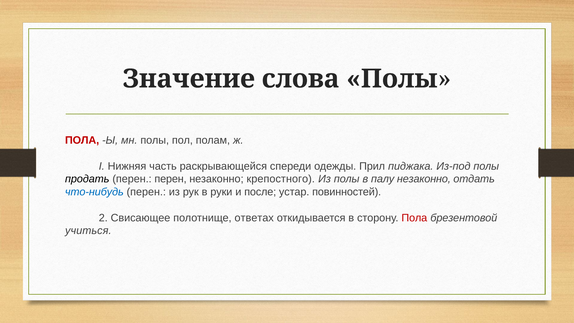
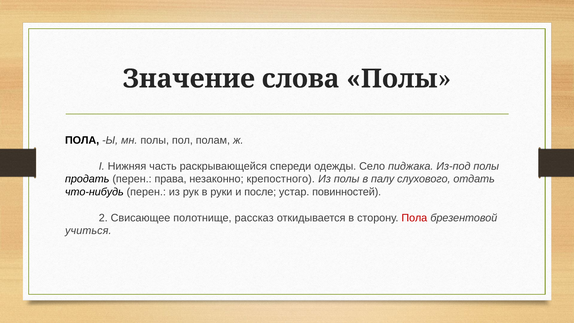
ПОЛА colour: red -> black (82, 140)
Прил: Прил -> Село (372, 166)
перен перен: перен -> права (171, 179)
палу незаконно: незаконно -> слухового (424, 179)
что-нибудь colour: blue -> black (94, 192)
ответах: ответах -> рассказ (254, 218)
